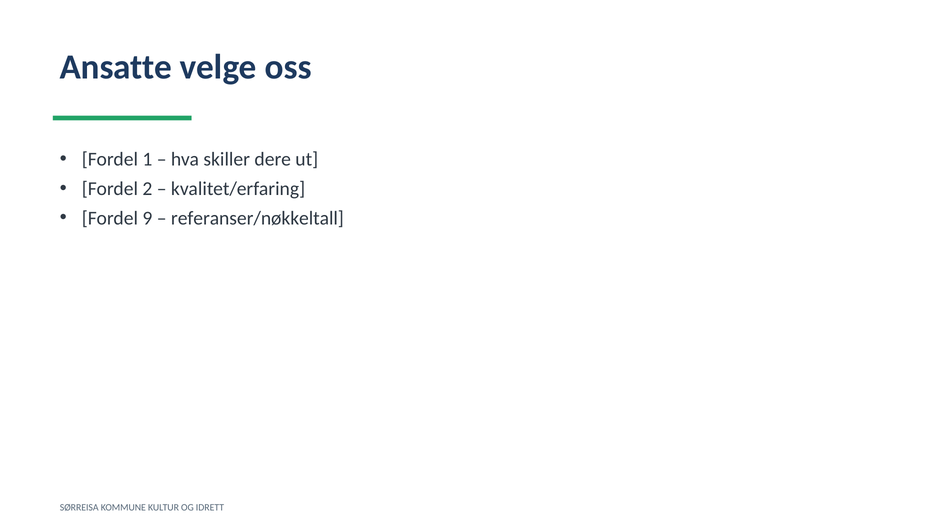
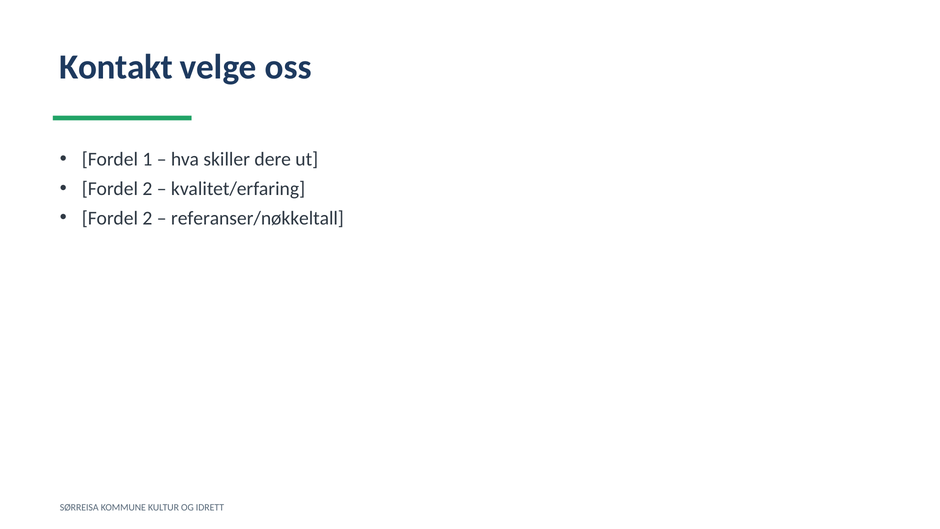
Ansatte: Ansatte -> Kontakt (116, 67)
9: 9 -> 2 (147, 218)
